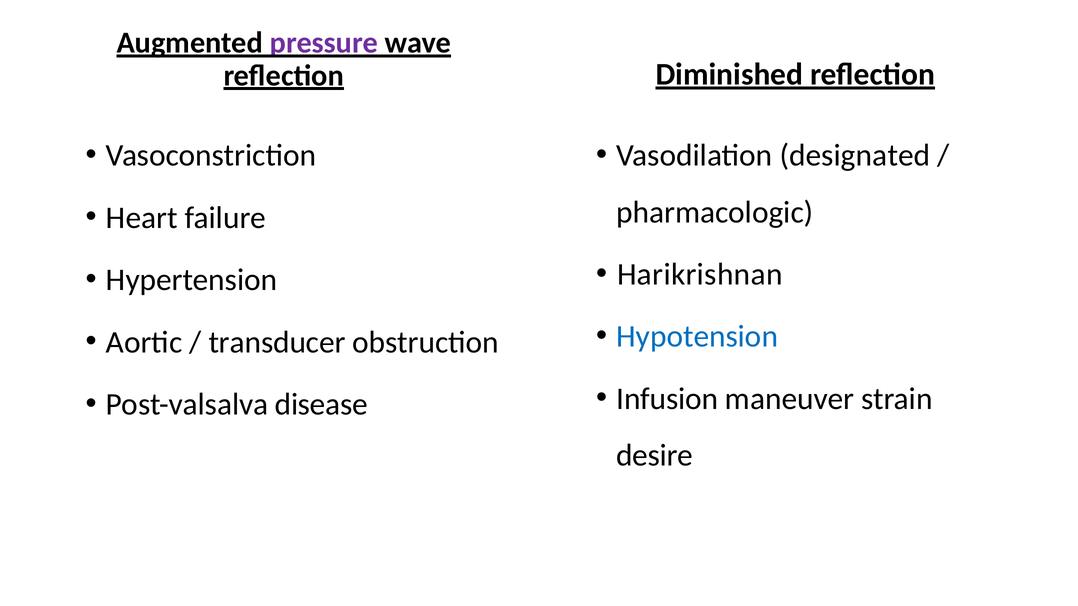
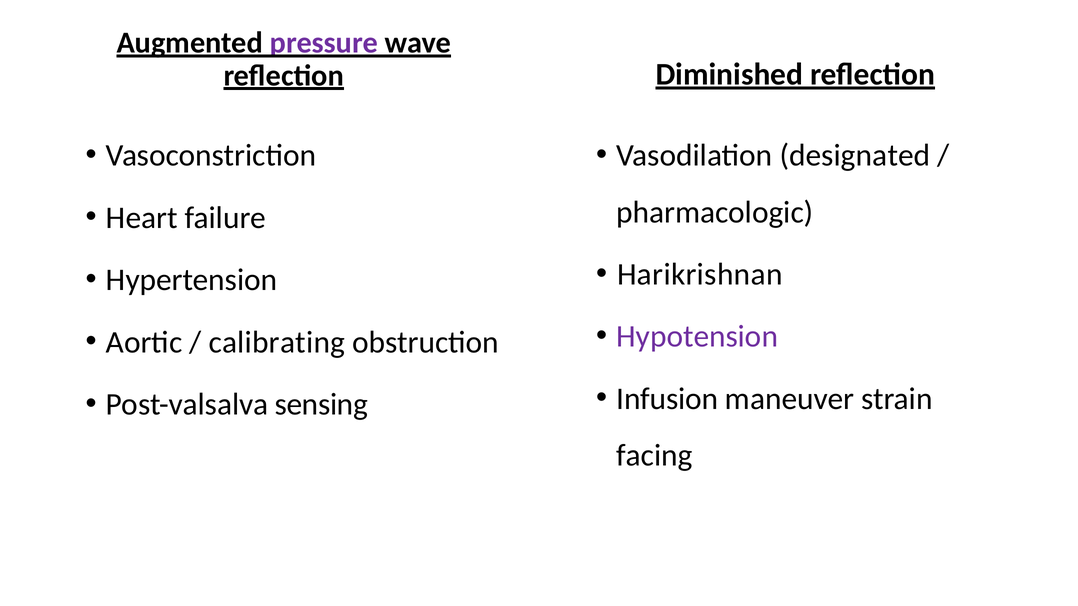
Hypotension colour: blue -> purple (697, 337)
transducer: transducer -> calibrating (277, 342)
disease: disease -> sensing (321, 405)
desire: desire -> facing (654, 456)
